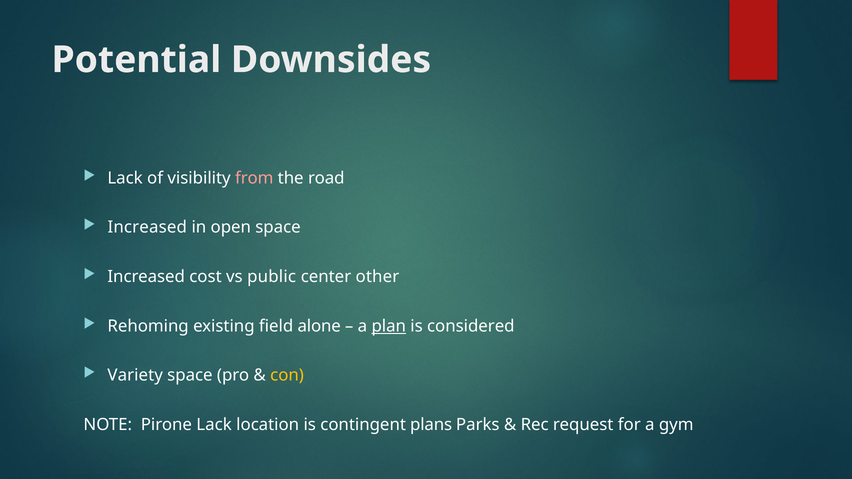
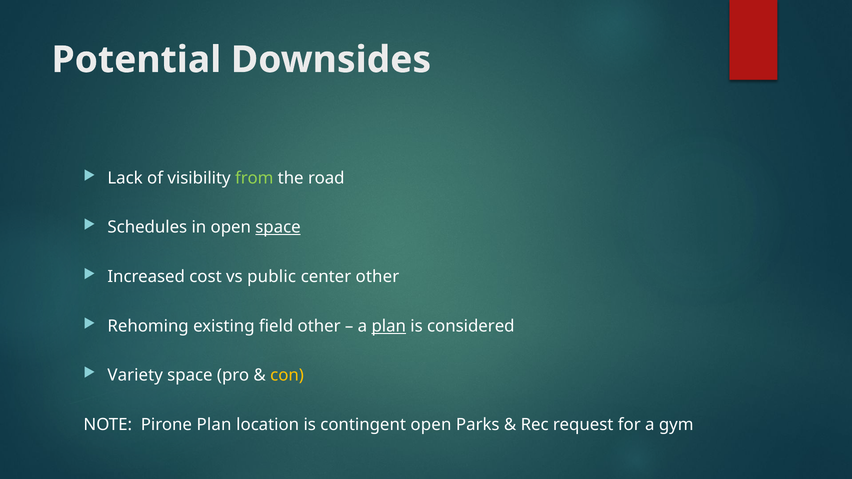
from colour: pink -> light green (254, 178)
Increased: Increased -> Schedules (147, 228)
space underline: none -> present (278, 228)
field alone: alone -> other (319, 326)
Pirone Lack: Lack -> Plan (214, 425)
contingent plans: plans -> open (431, 425)
